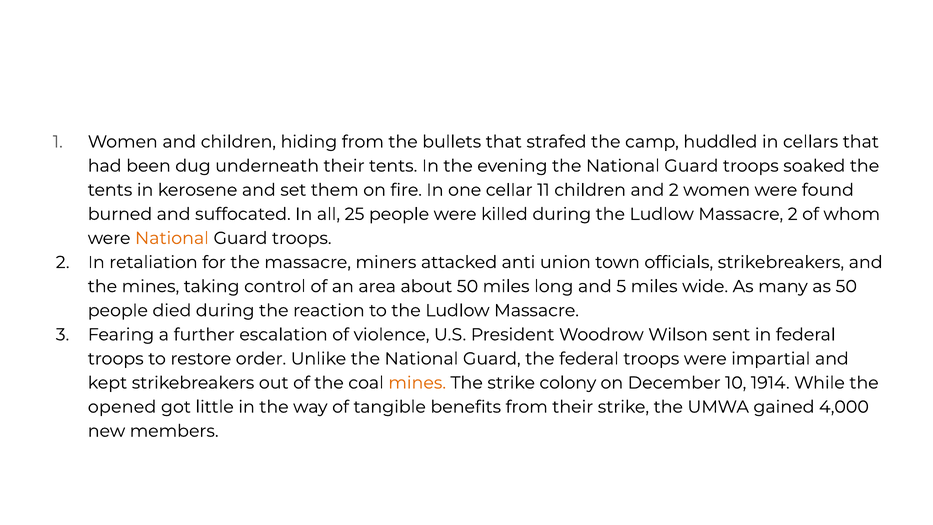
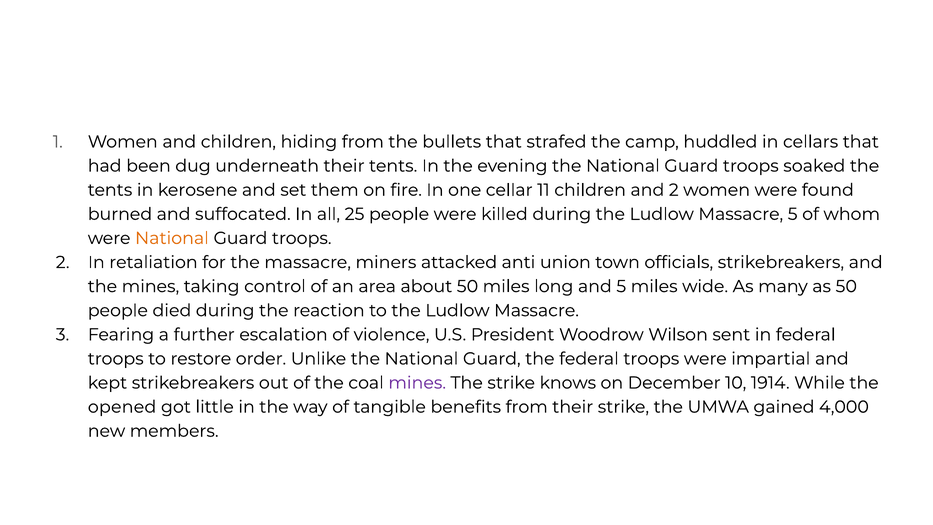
Massacre 2: 2 -> 5 (793, 214)
mines colour: orange -> purple (417, 383)
colony: colony -> knows (568, 383)
